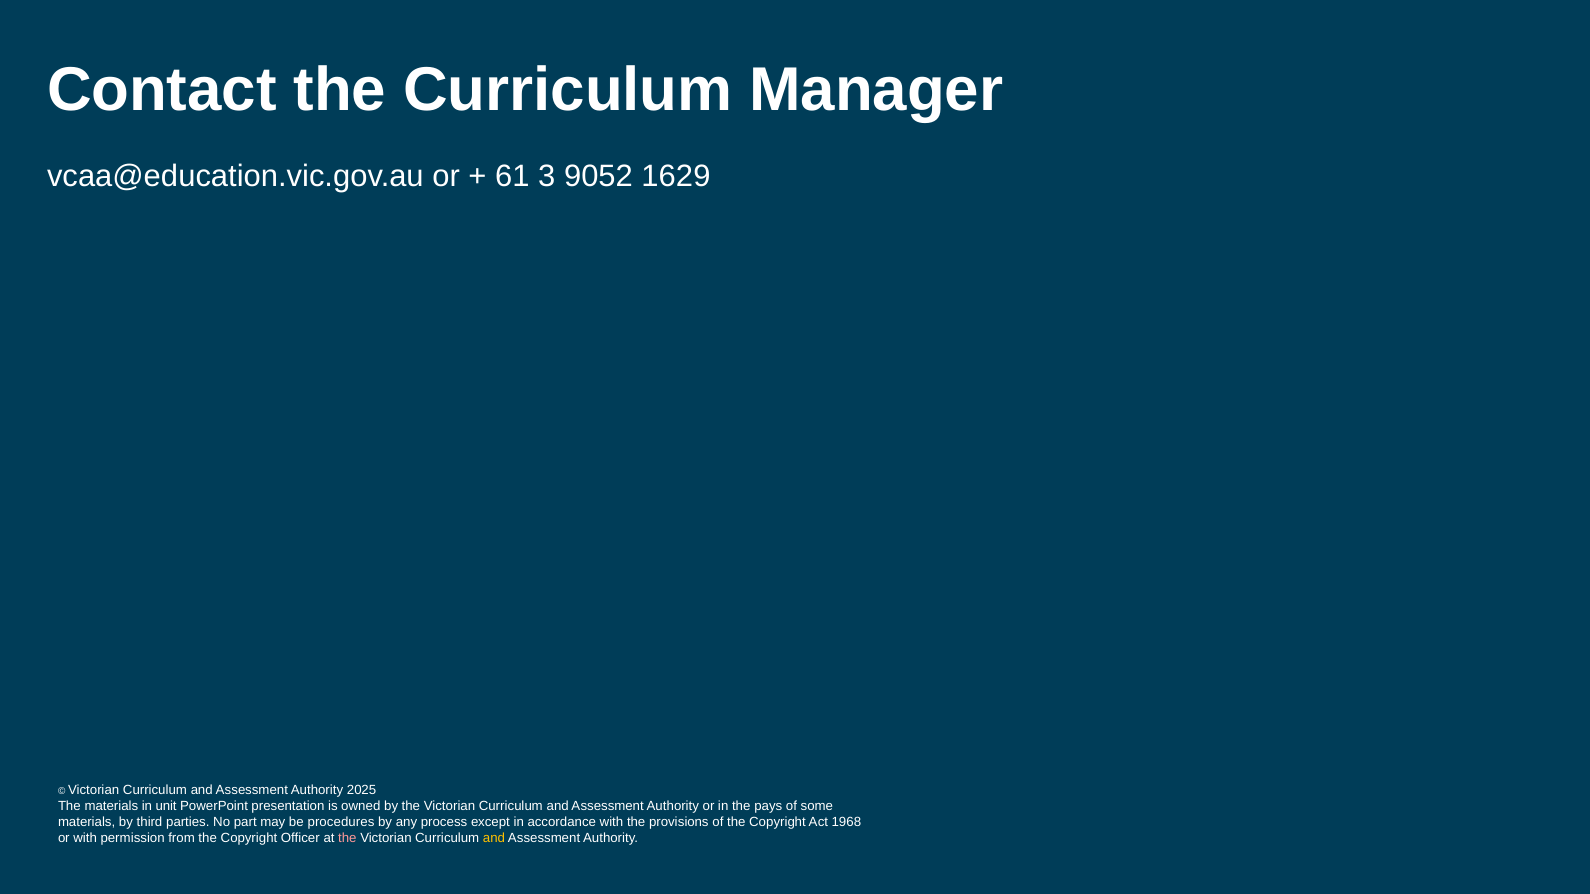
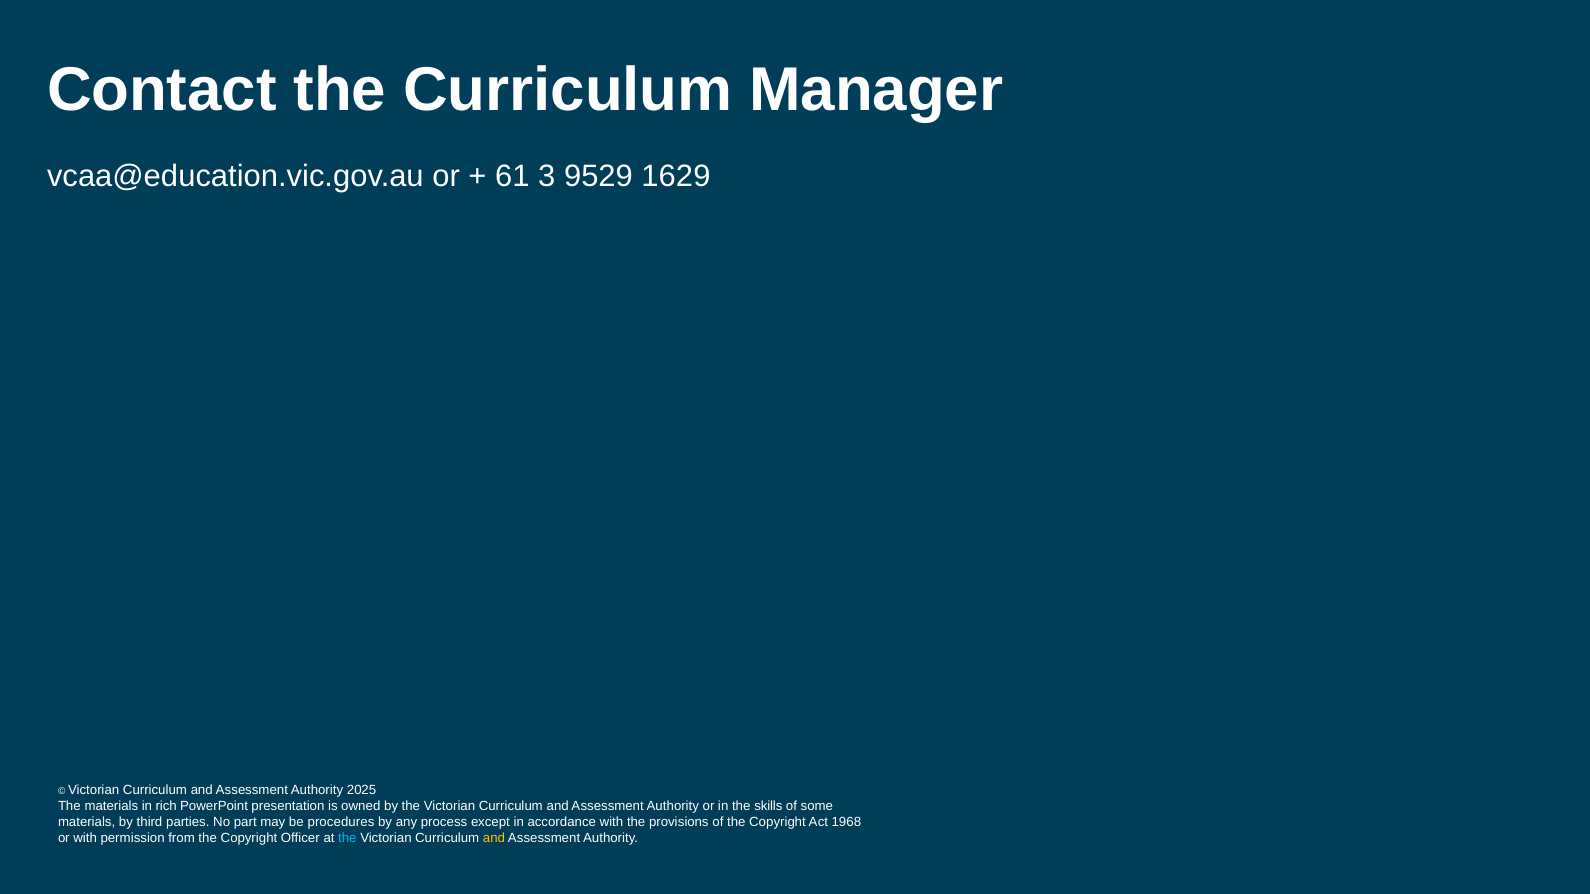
9052: 9052 -> 9529 (598, 177)
unit: unit -> rich (166, 806)
pays: pays -> skills (768, 806)
the colour: pink -> light blue (347, 838)
